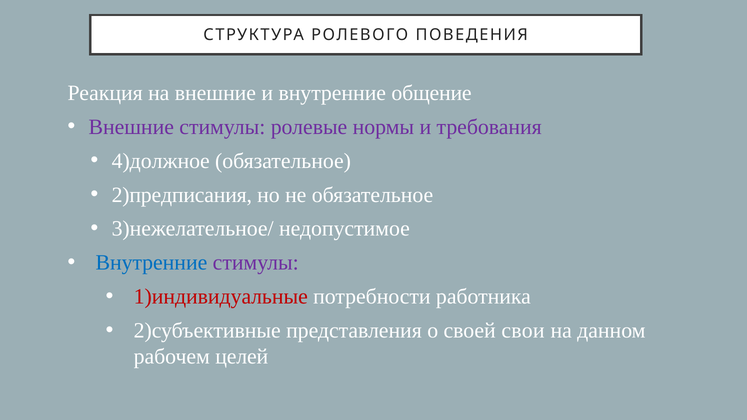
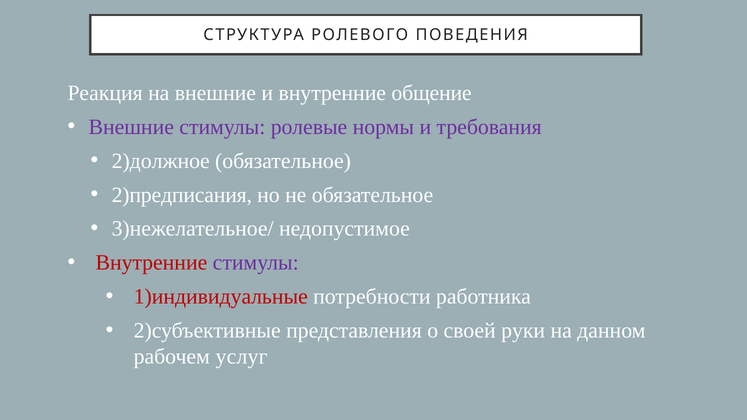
4)должное: 4)должное -> 2)должное (161, 161)
Внутренние colour: blue -> red (151, 263)
свои: свои -> руки (523, 331)
целей: целей -> услуг (242, 357)
